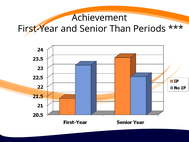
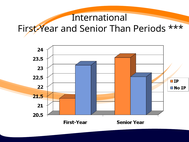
Achievement: Achievement -> International (99, 18)
